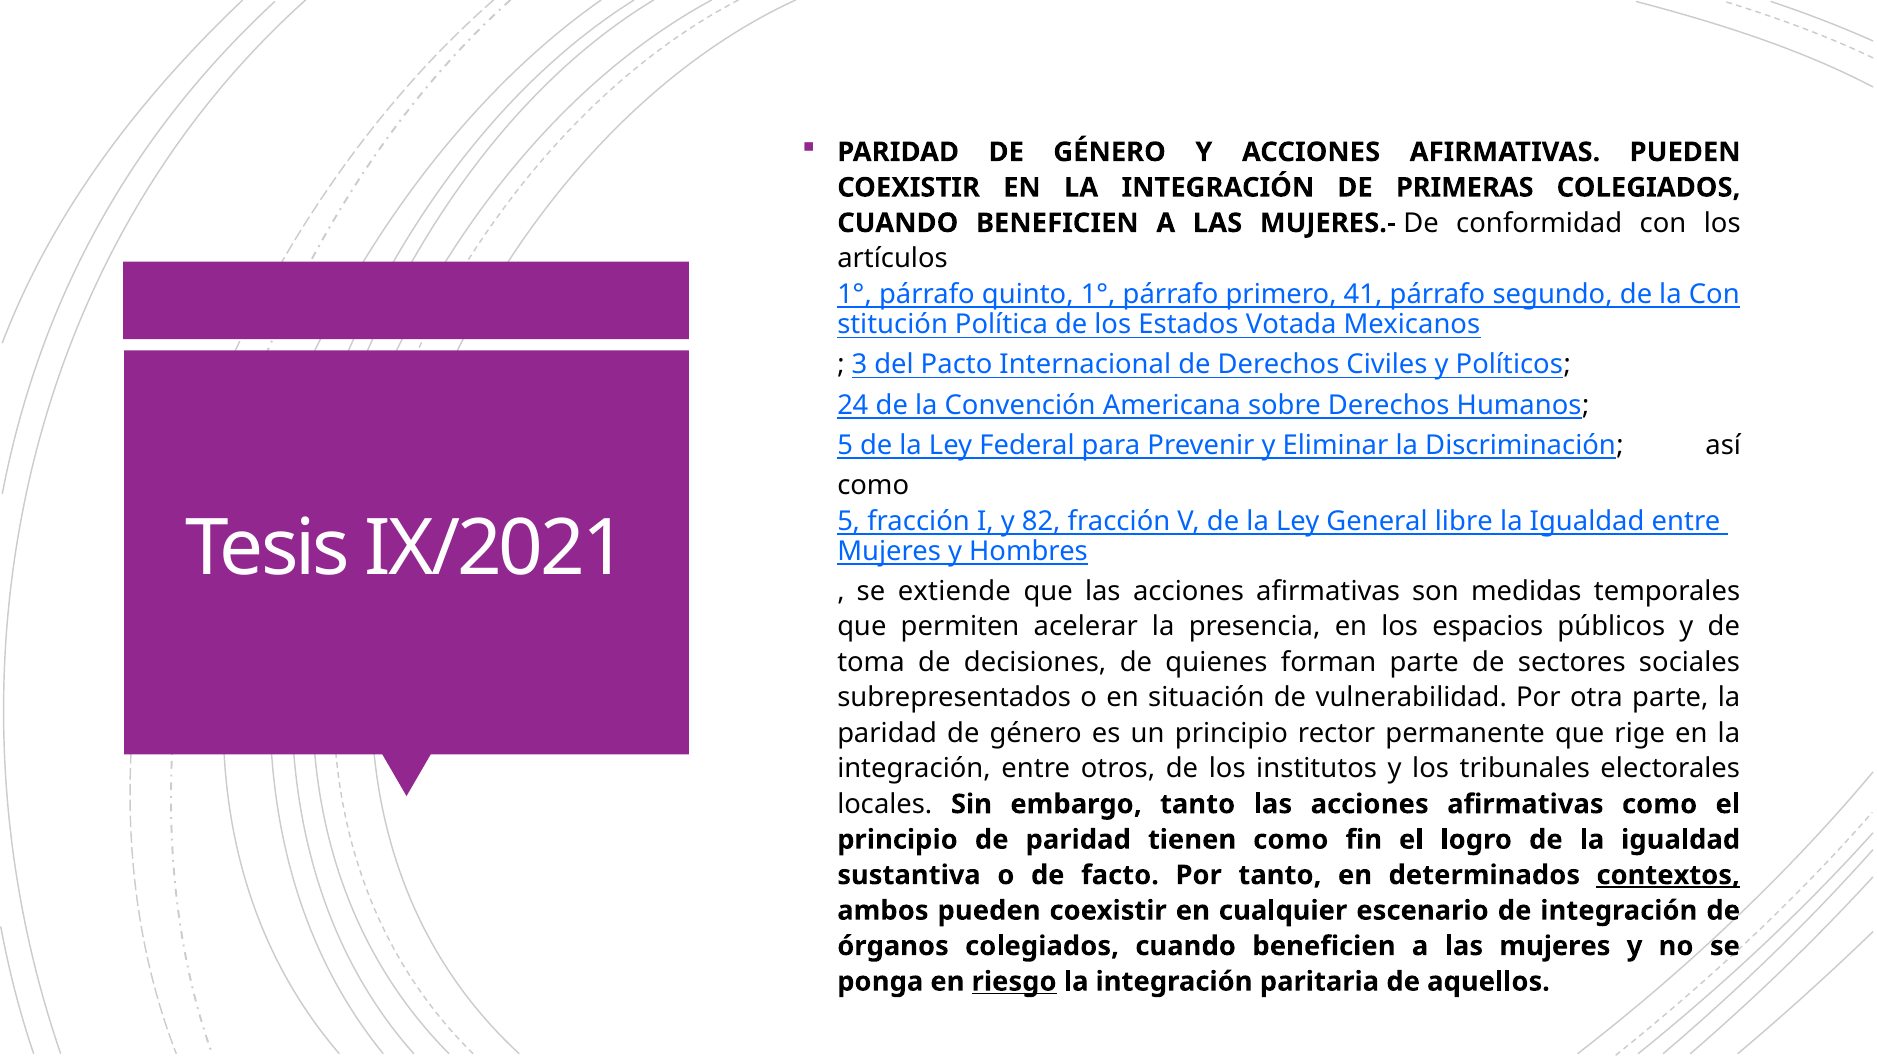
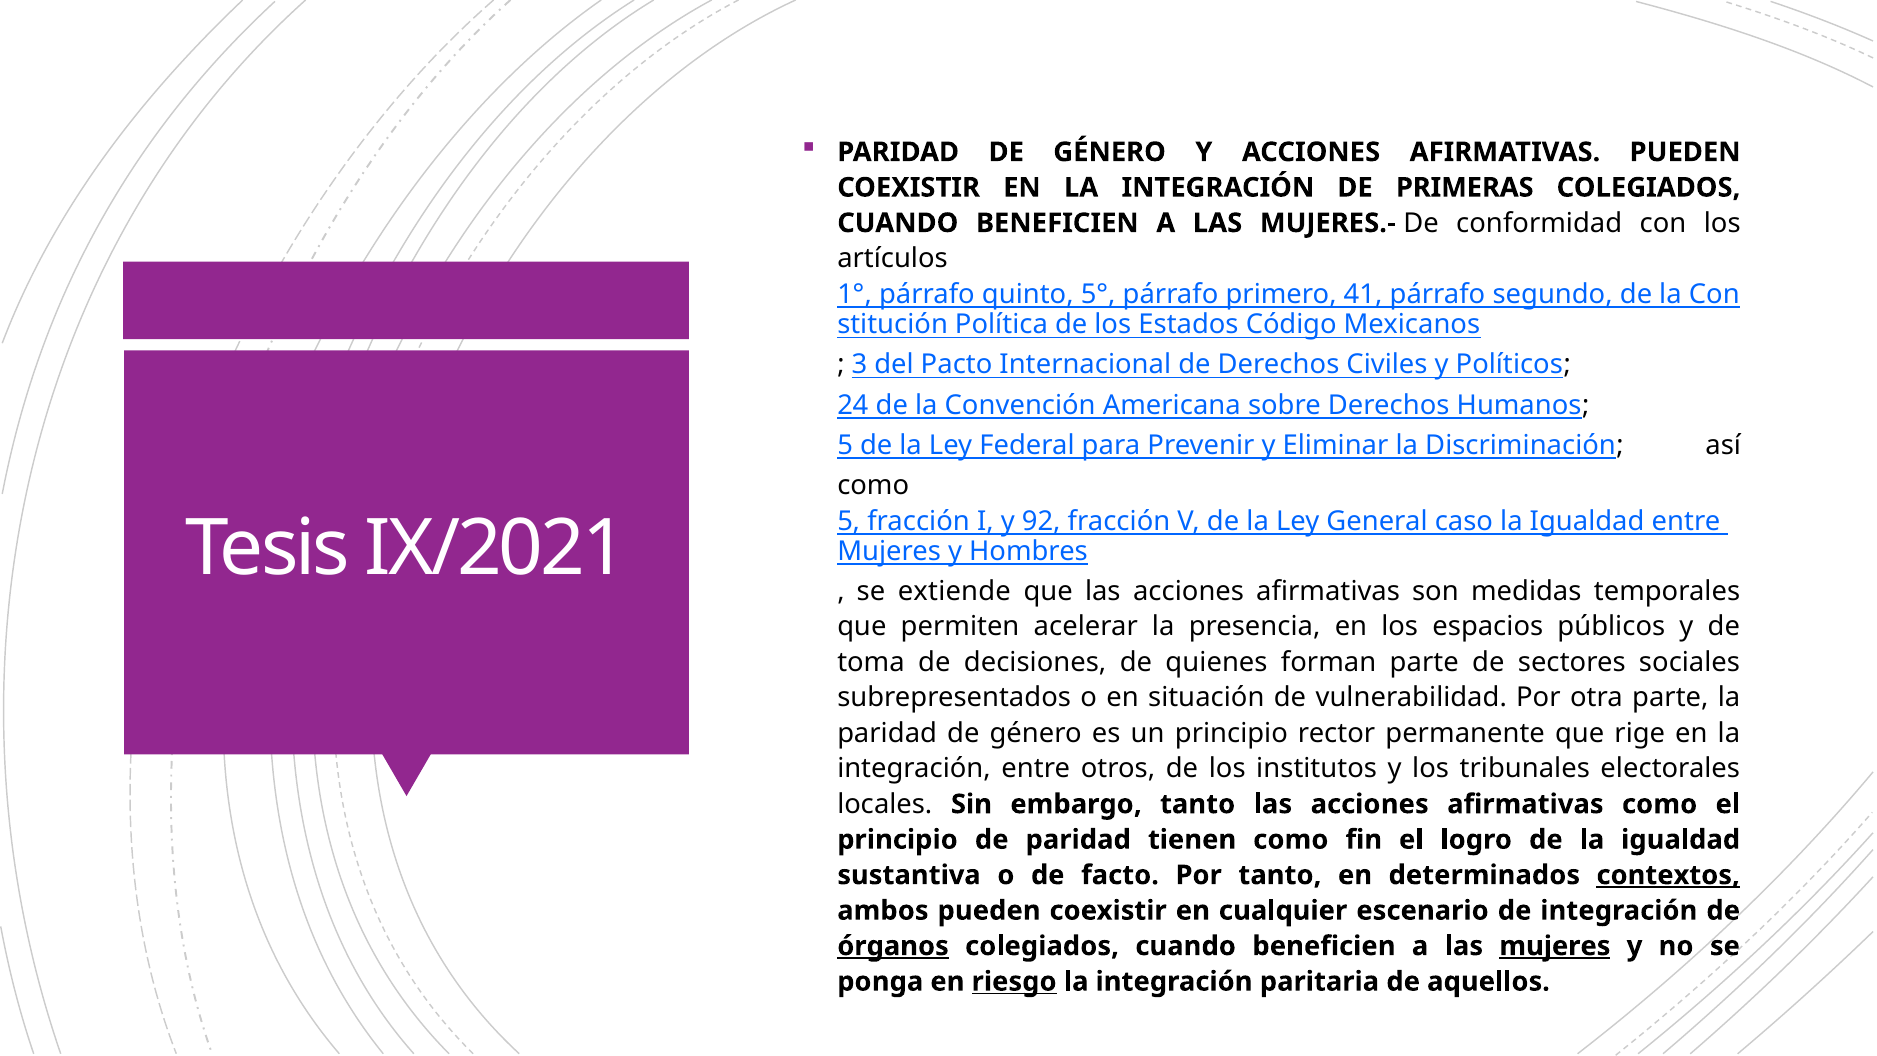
quinto 1°: 1° -> 5° (1098, 294)
Votada: Votada -> Código (1291, 325)
82: 82 -> 92 (1041, 521)
libre: libre -> caso (1464, 521)
órganos underline: none -> present (893, 946)
mujeres underline: none -> present (1555, 946)
